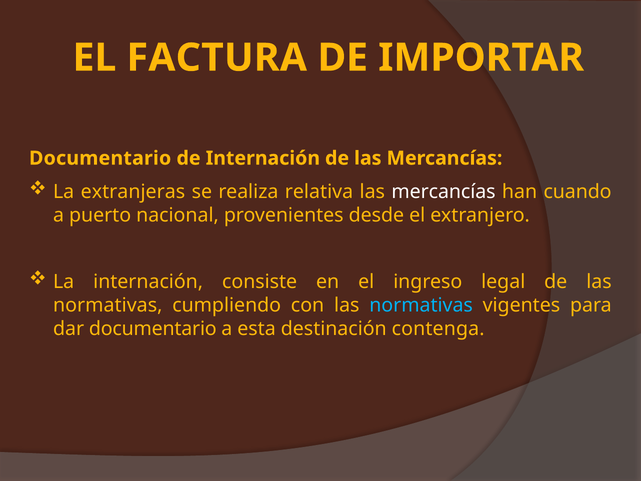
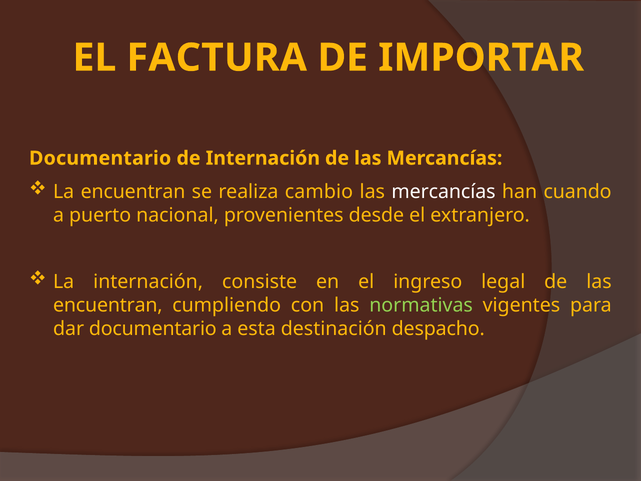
La extranjeras: extranjeras -> encuentran (133, 191)
relativa: relativa -> cambio (319, 191)
normativas: normativas -> encuentran (108, 305)
normativas colour: light blue -> light green (421, 305)
contenga: contenga -> despacho (438, 328)
